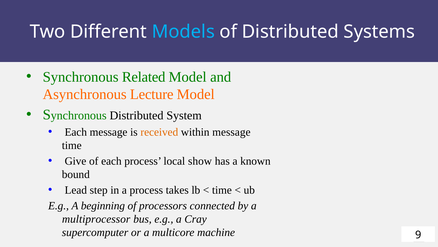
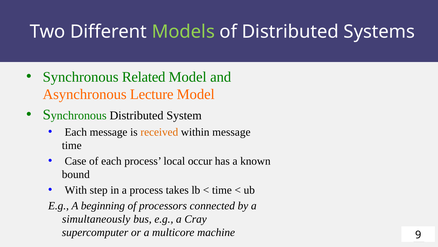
Models colour: light blue -> light green (183, 32)
Give: Give -> Case (75, 161)
show: show -> occur (200, 161)
Lead: Lead -> With (76, 190)
multiprocessor: multiprocessor -> simultaneously (96, 219)
